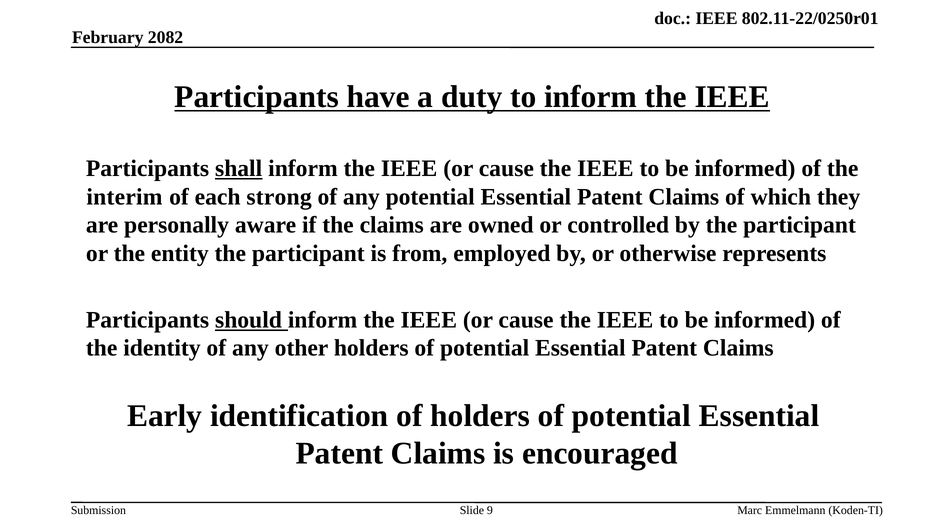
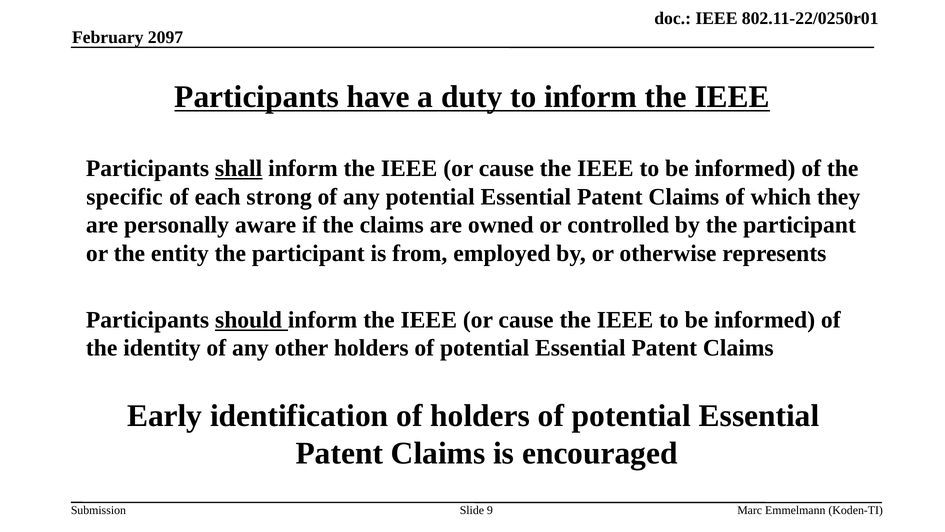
2082: 2082 -> 2097 (166, 38)
interim: interim -> specific (124, 197)
